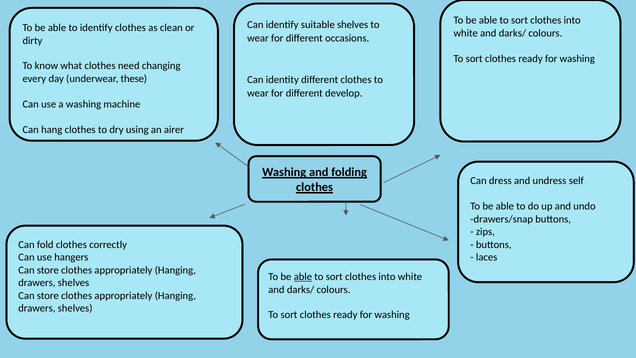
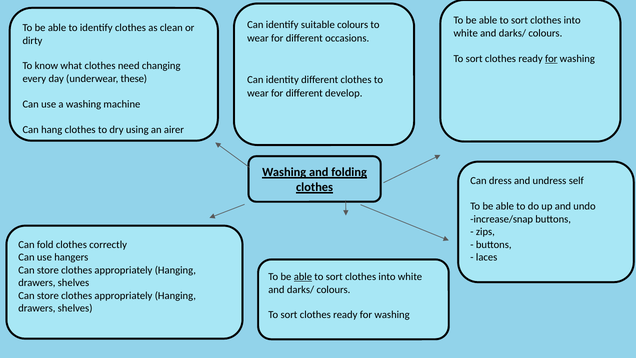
suitable shelves: shelves -> colours (353, 25)
for underline: none -> present (551, 58)
drawers/snap: drawers/snap -> increase/snap (502, 219)
